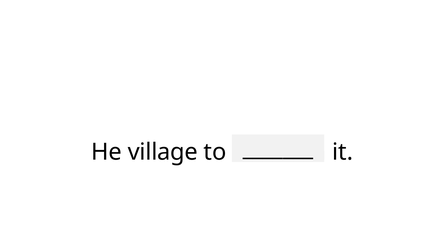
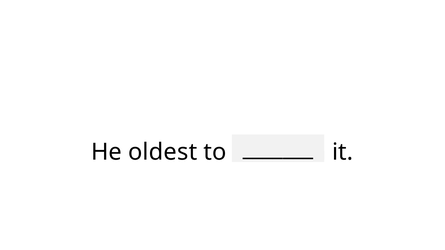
village: village -> oldest (163, 152)
